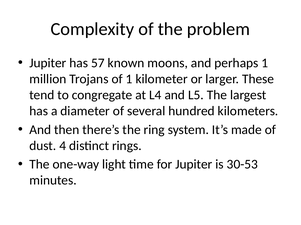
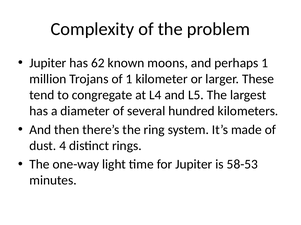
57: 57 -> 62 (98, 63)
30-53: 30-53 -> 58-53 (242, 165)
